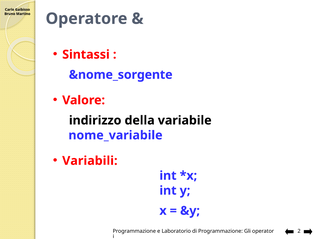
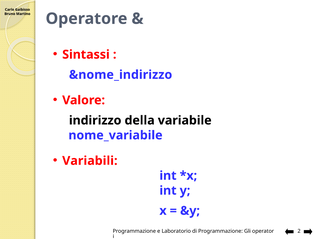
&nome_sorgente: &nome_sorgente -> &nome_indirizzo (121, 75)
